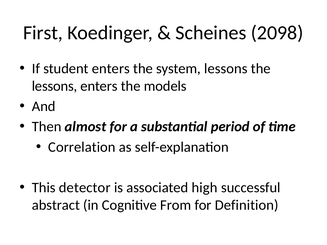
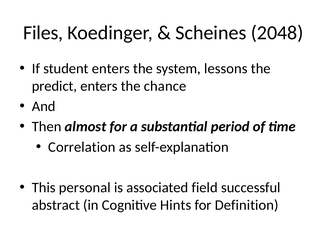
First: First -> Files (43, 33)
2098: 2098 -> 2048 (277, 33)
lessons: lessons -> predict (54, 86)
models: models -> chance (165, 86)
detector: detector -> personal (85, 188)
high: high -> field (205, 188)
From: From -> Hints (176, 205)
